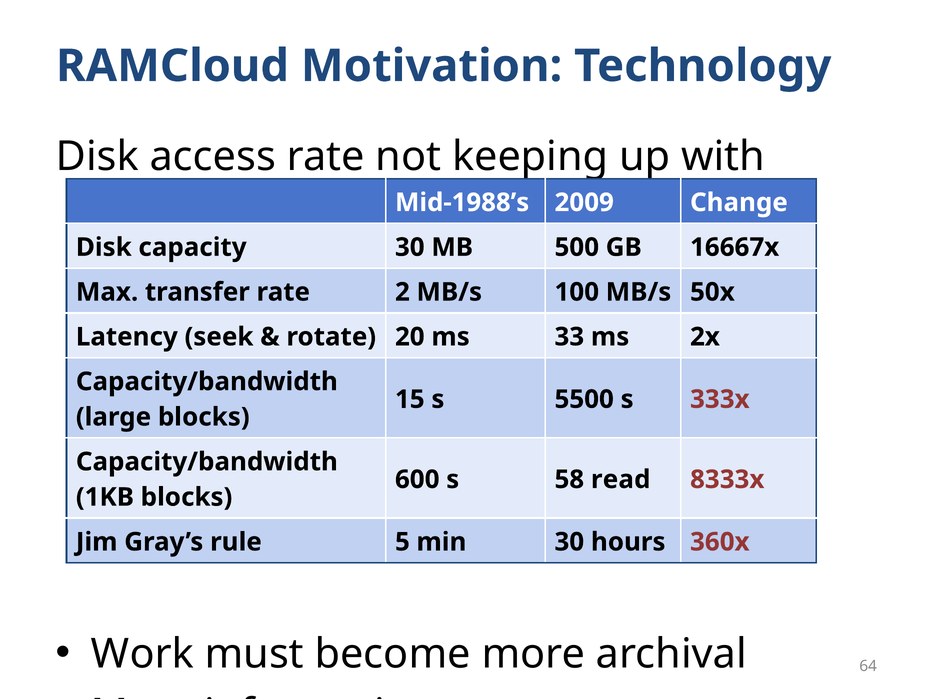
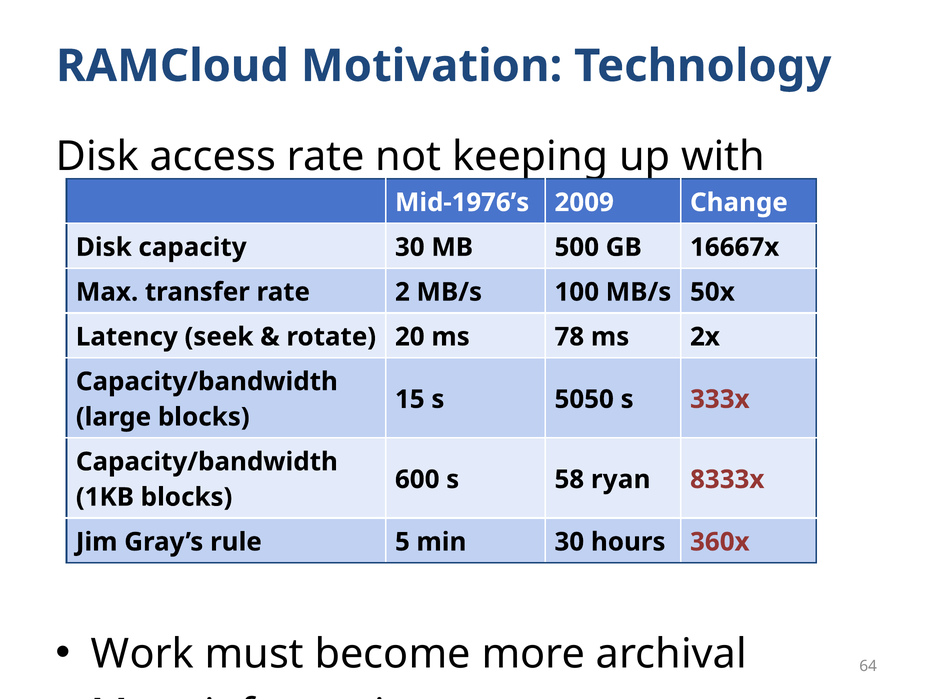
Mid-1988’s: Mid-1988’s -> Mid-1976’s (462, 203)
33: 33 -> 78 (569, 337)
5500: 5500 -> 5050 (584, 400)
read: read -> ryan (621, 480)
